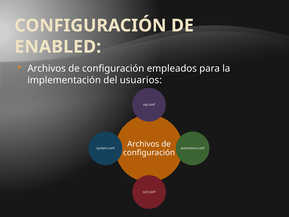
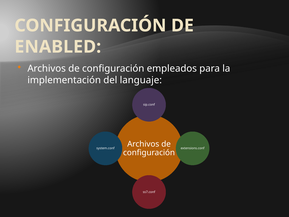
usuarios: usuarios -> languaje (141, 80)
